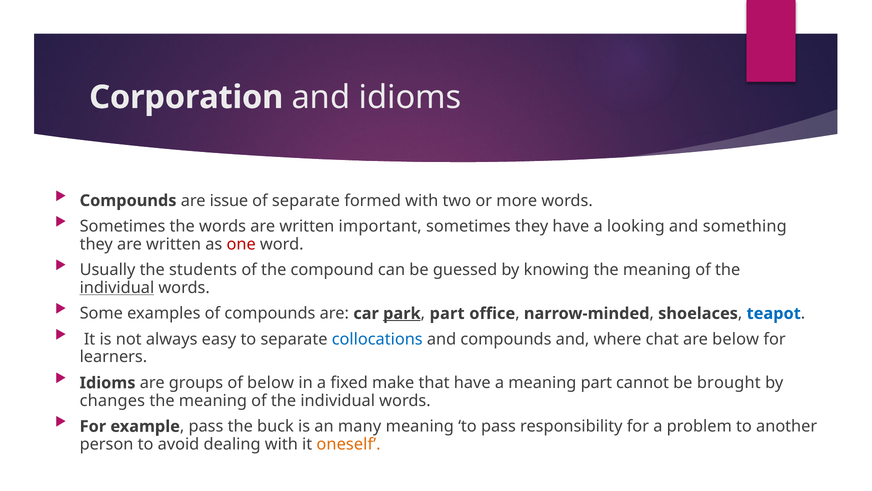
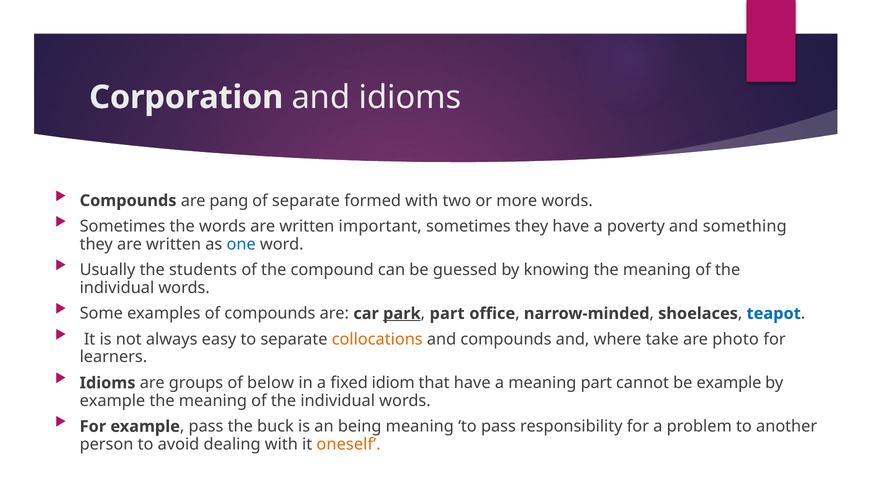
issue: issue -> pang (229, 200)
looking: looking -> poverty (636, 226)
one colour: red -> blue (241, 244)
individual underline: present -> none (117, 287)
collocations colour: blue -> orange (377, 339)
chat: chat -> take (662, 339)
are below: below -> photo (736, 339)
make: make -> idiom (393, 383)
be brought: brought -> example (729, 383)
changes: changes -> example (112, 400)
many: many -> being (360, 426)
